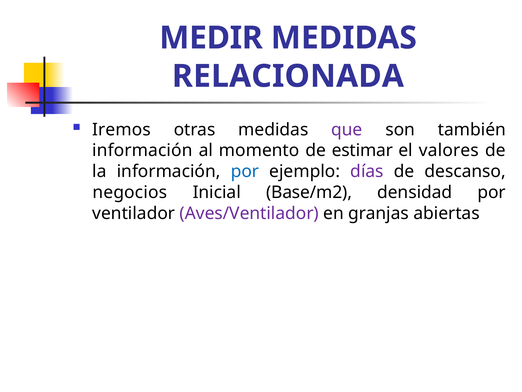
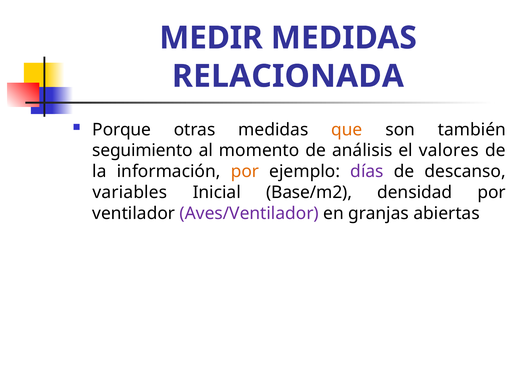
Iremos: Iremos -> Porque (122, 129)
que colour: purple -> orange (347, 129)
información: información -> seguimiento (143, 150)
estimar: estimar -> análisis (362, 150)
por colour: blue -> orange (245, 171)
negocios: negocios -> variables (130, 192)
